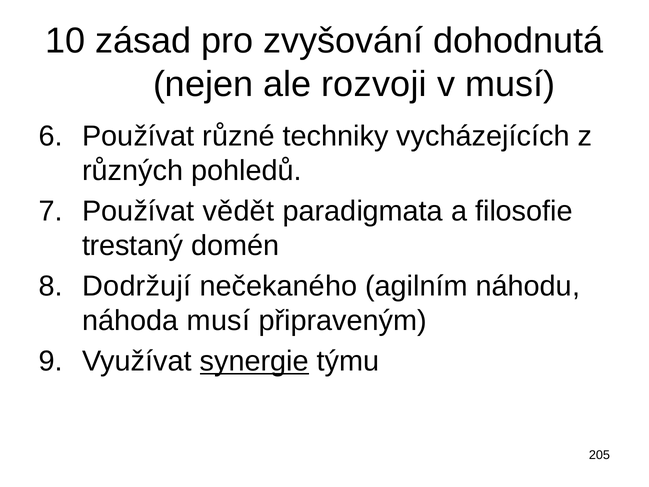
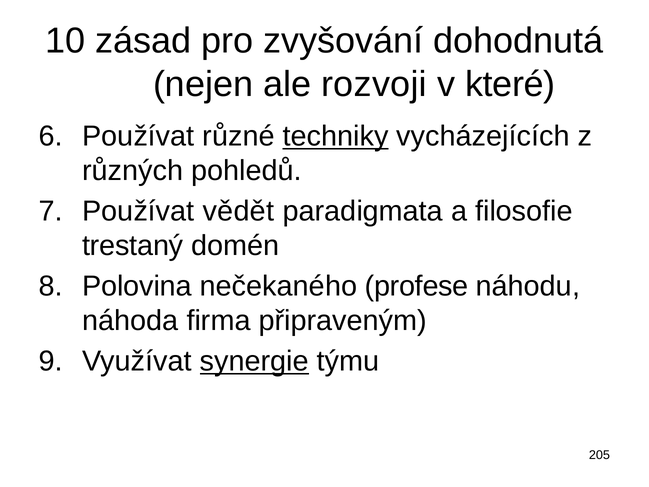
v musí: musí -> které (510, 84)
techniky underline: none -> present (336, 136)
Dodržují: Dodržují -> Polovina (137, 286)
agilním: agilním -> profese (417, 286)
náhoda musí: musí -> firma (219, 321)
